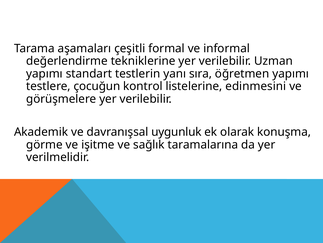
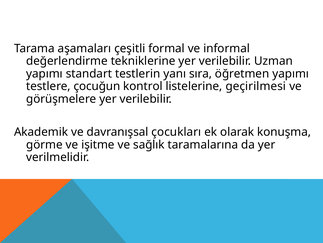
edinmesini: edinmesini -> geçirilmesi (256, 86)
uygunluk: uygunluk -> çocukları (176, 132)
